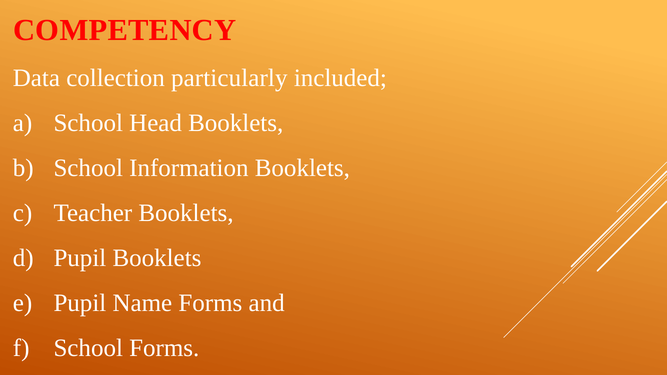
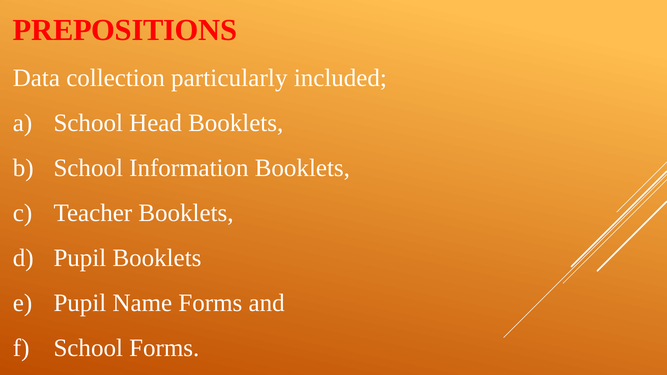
COMPETENCY: COMPETENCY -> PREPOSITIONS (125, 30)
